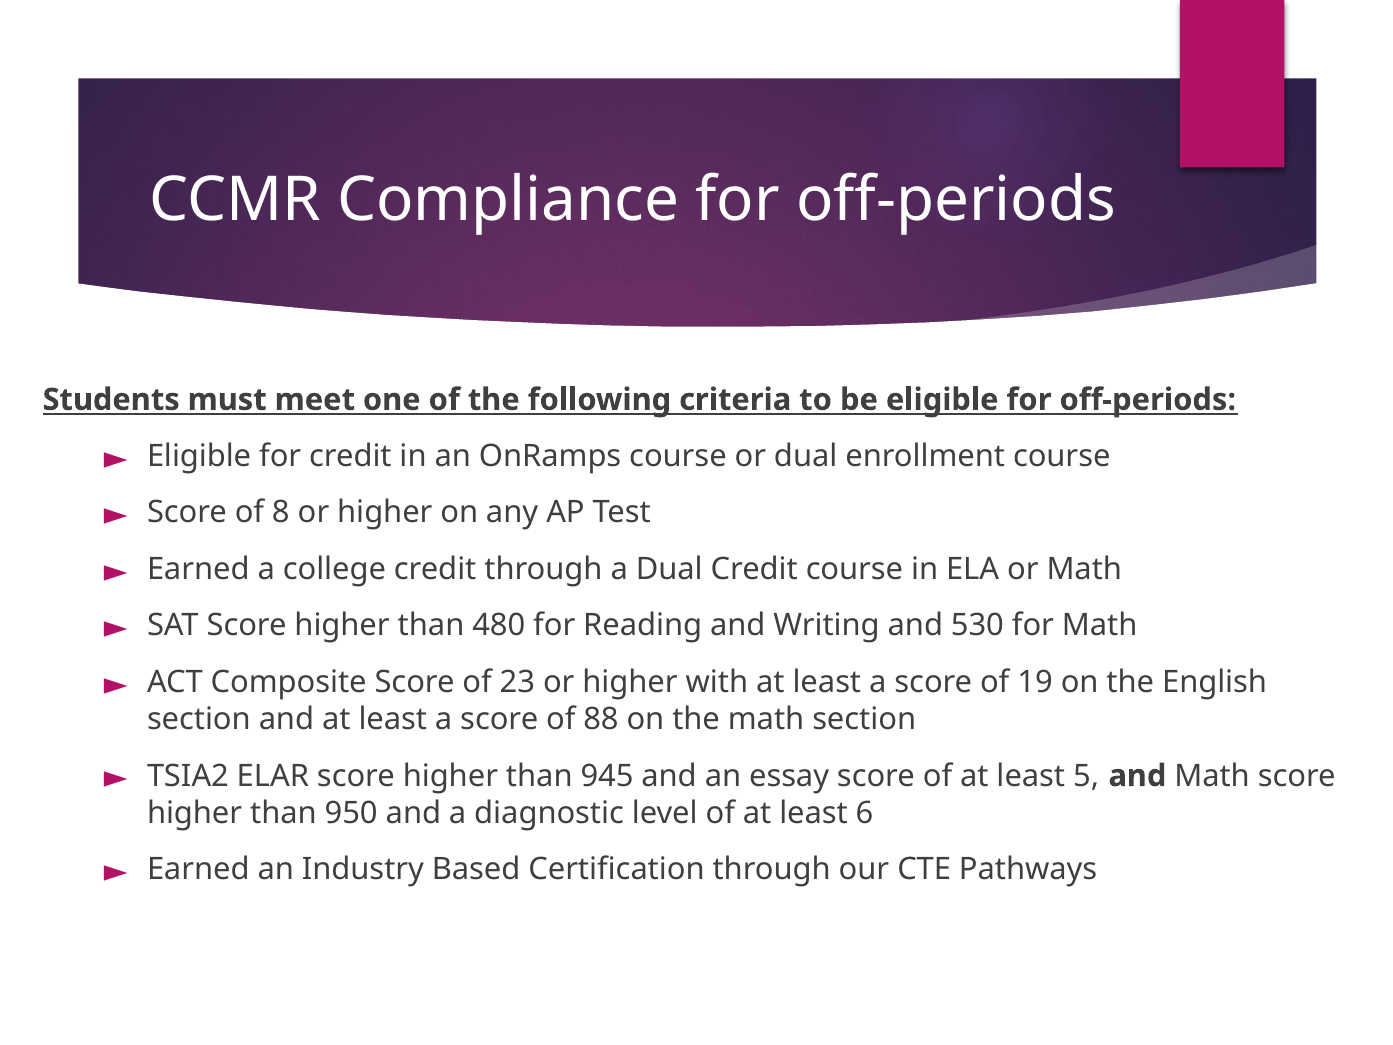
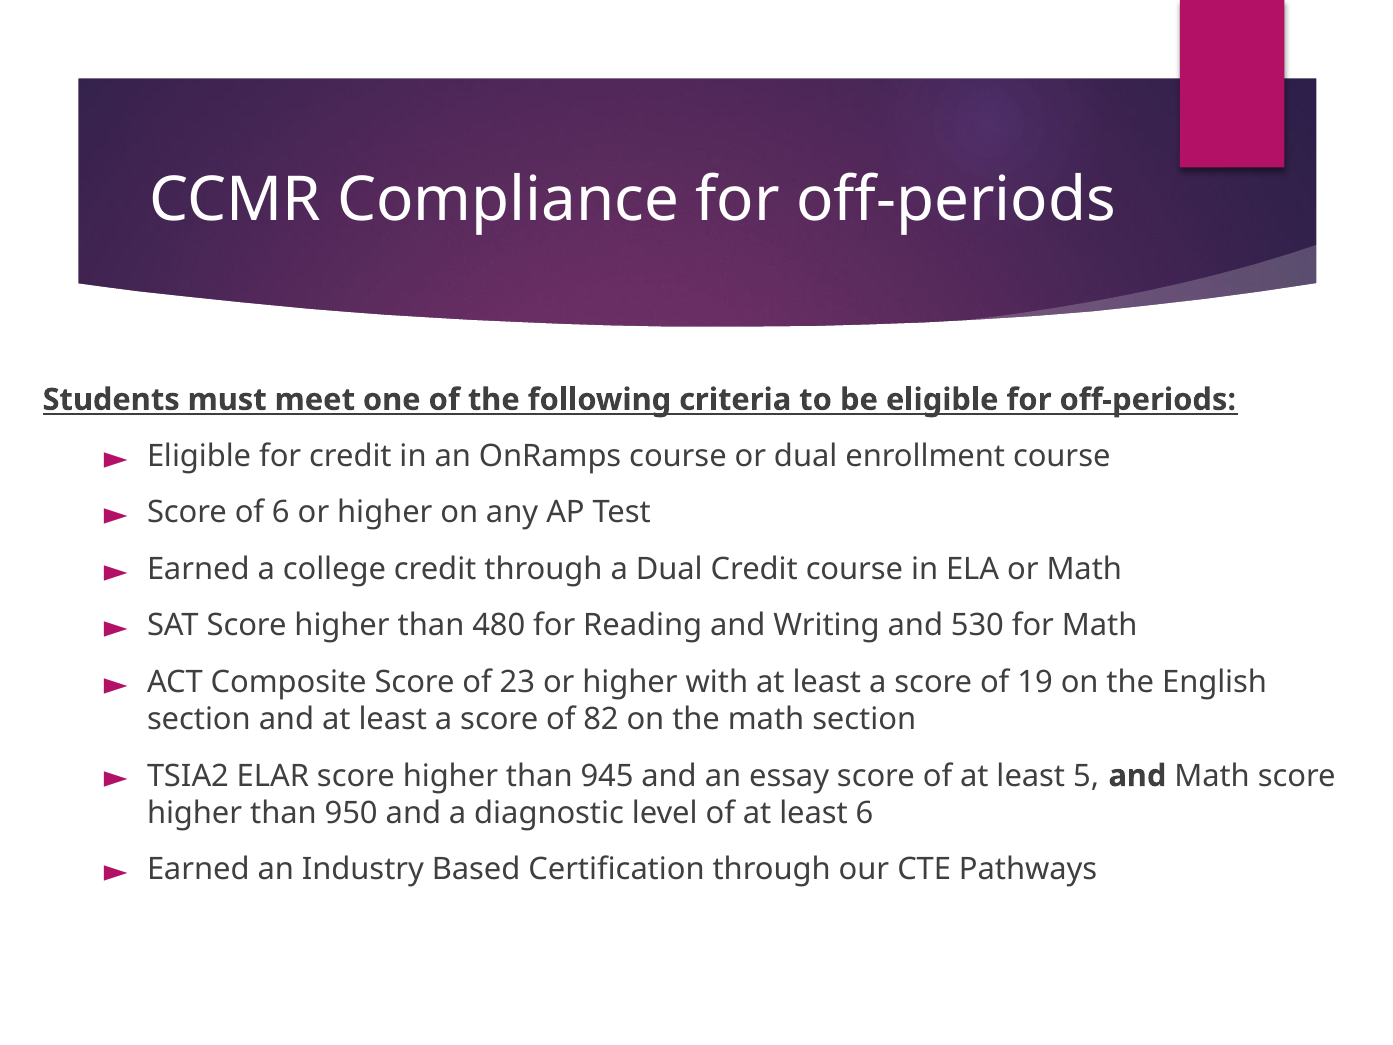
of 8: 8 -> 6 (281, 513)
88: 88 -> 82 (601, 719)
